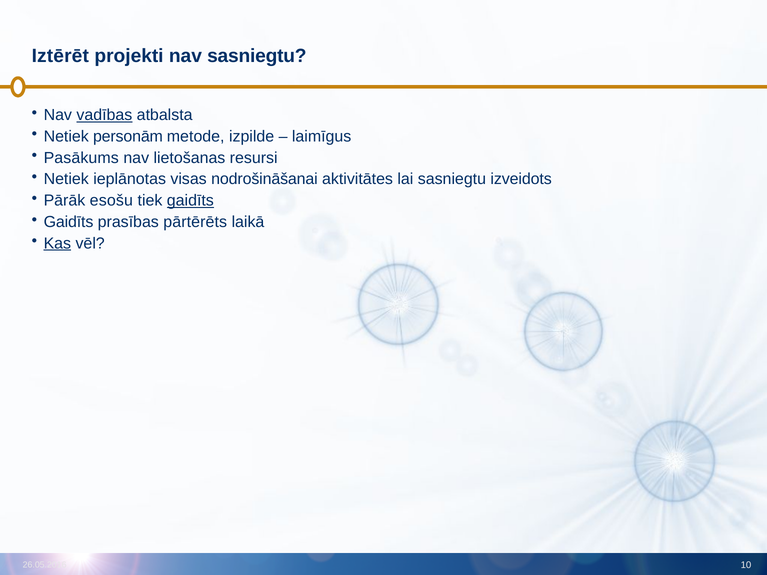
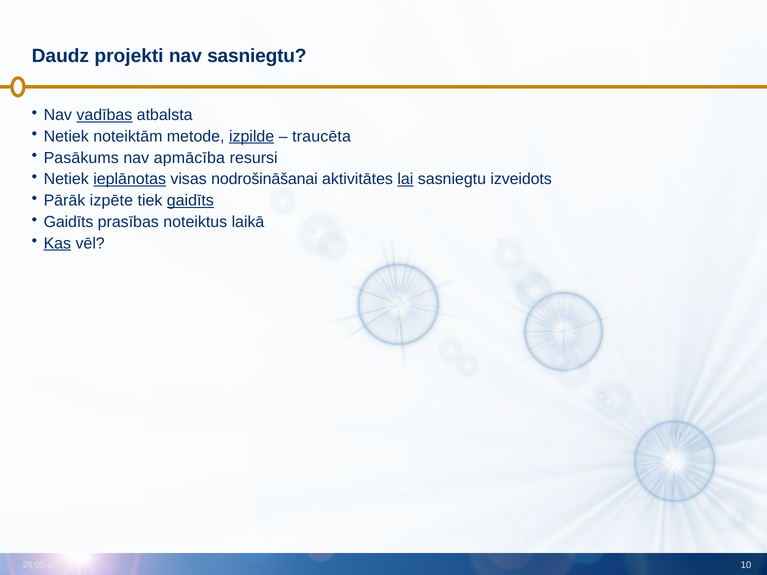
Iztērēt: Iztērēt -> Daudz (60, 56)
personām: personām -> noteiktām (128, 136)
izpilde underline: none -> present (252, 136)
laimīgus: laimīgus -> traucēta (322, 136)
lietošanas: lietošanas -> apmācība (189, 158)
ieplānotas underline: none -> present (130, 179)
lai underline: none -> present (405, 179)
esošu: esošu -> izpēte (111, 201)
pārtērēts: pārtērēts -> noteiktus (195, 222)
